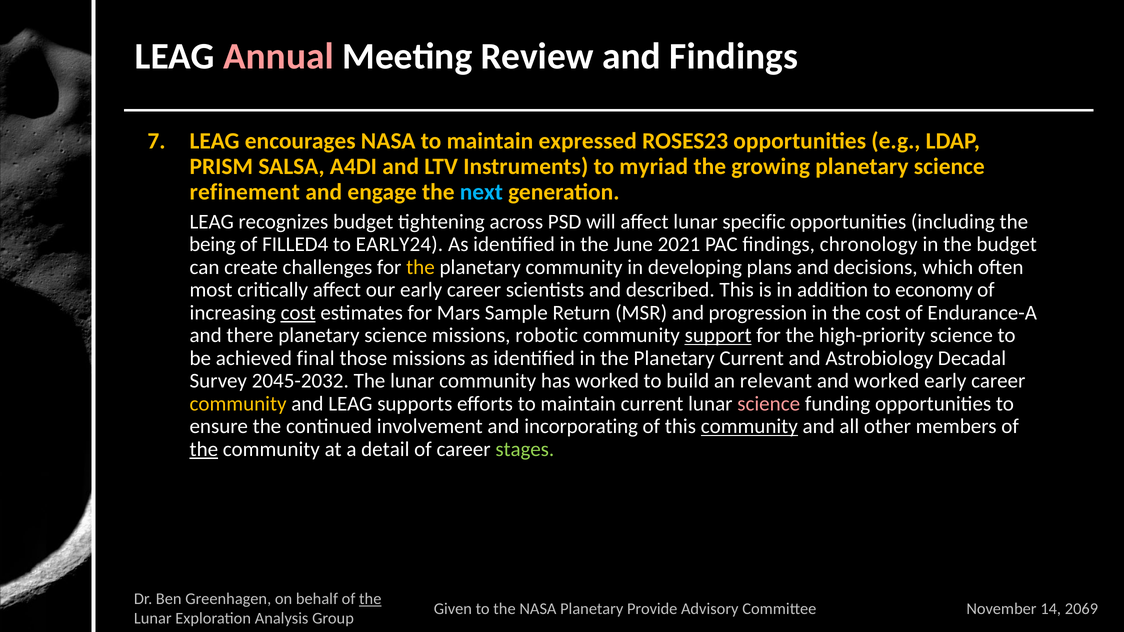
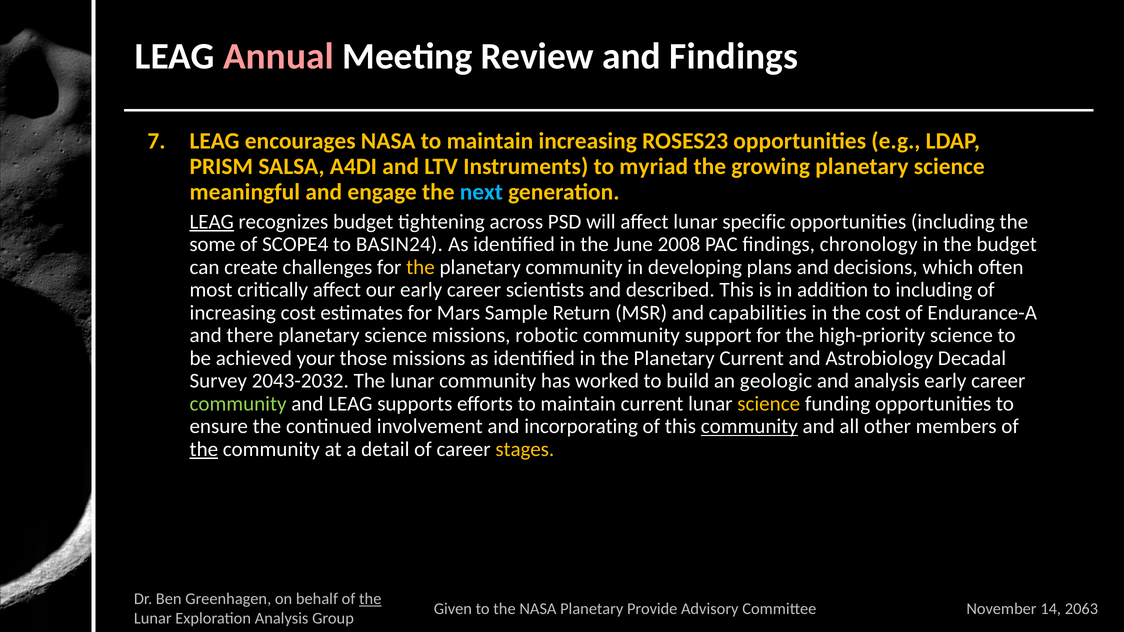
maintain expressed: expressed -> increasing (588, 141)
refinement: refinement -> meaningful (245, 192)
LEAG underline: none -> present (212, 222)
being: being -> some (212, 245)
FILLED4: FILLED4 -> SCOPE4 (295, 245)
EARLY24: EARLY24 -> BASIN24 (399, 245)
2021: 2021 -> 2008 (679, 245)
to economy: economy -> including (934, 290)
cost underline: present -> none (298, 313)
progression: progression -> capabilities (758, 313)
support underline: present -> none (718, 336)
final: final -> your (316, 358)
2045-2032: 2045-2032 -> 2043-2032 (300, 381)
relevant: relevant -> geologic (776, 381)
and worked: worked -> analysis (887, 381)
community colour: yellow -> light green (238, 404)
science colour: pink -> yellow (769, 404)
stages colour: light green -> yellow (525, 449)
2069: 2069 -> 2063 (1081, 609)
